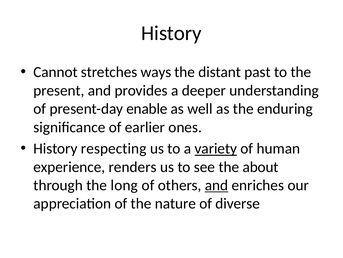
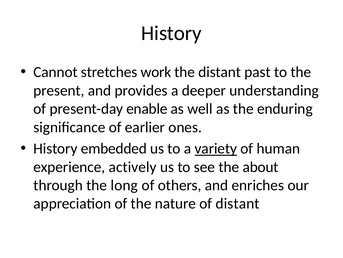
ways: ways -> work (156, 72)
respecting: respecting -> embedded (114, 148)
renders: renders -> actively (133, 166)
and underline: present -> none (217, 185)
of diverse: diverse -> distant (238, 203)
